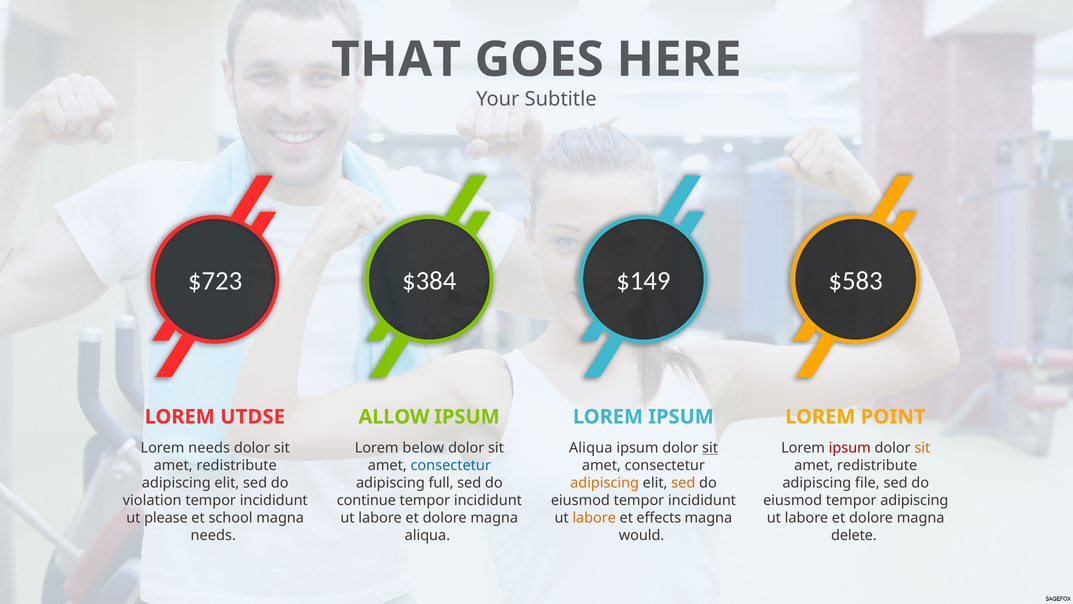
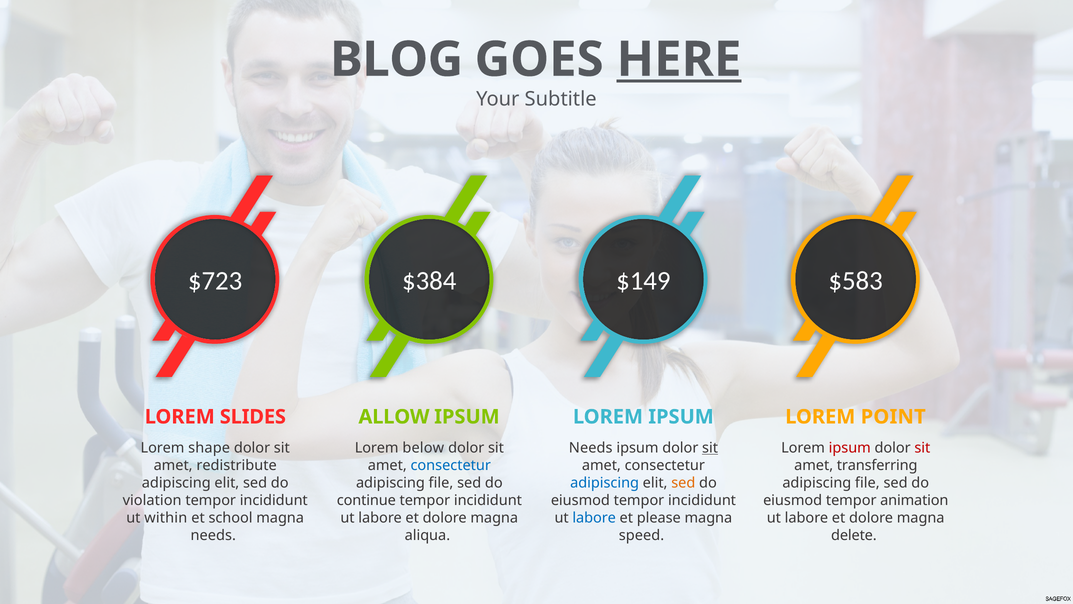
THAT: THAT -> BLOG (397, 60)
HERE underline: none -> present (679, 60)
UTDSE: UTDSE -> SLIDES (253, 417)
Lorem needs: needs -> shape (209, 448)
Aliqua: Aliqua -> Needs (591, 448)
sit colour: orange -> red (922, 448)
redistribute: redistribute -> transferring (877, 465)
full: full -> file (441, 483)
adipiscing colour: orange -> blue (605, 483)
tempor adipiscing: adipiscing -> animation (914, 500)
please: please -> within (166, 517)
labore colour: orange -> blue (594, 517)
effects: effects -> please (659, 517)
would: would -> speed (642, 535)
